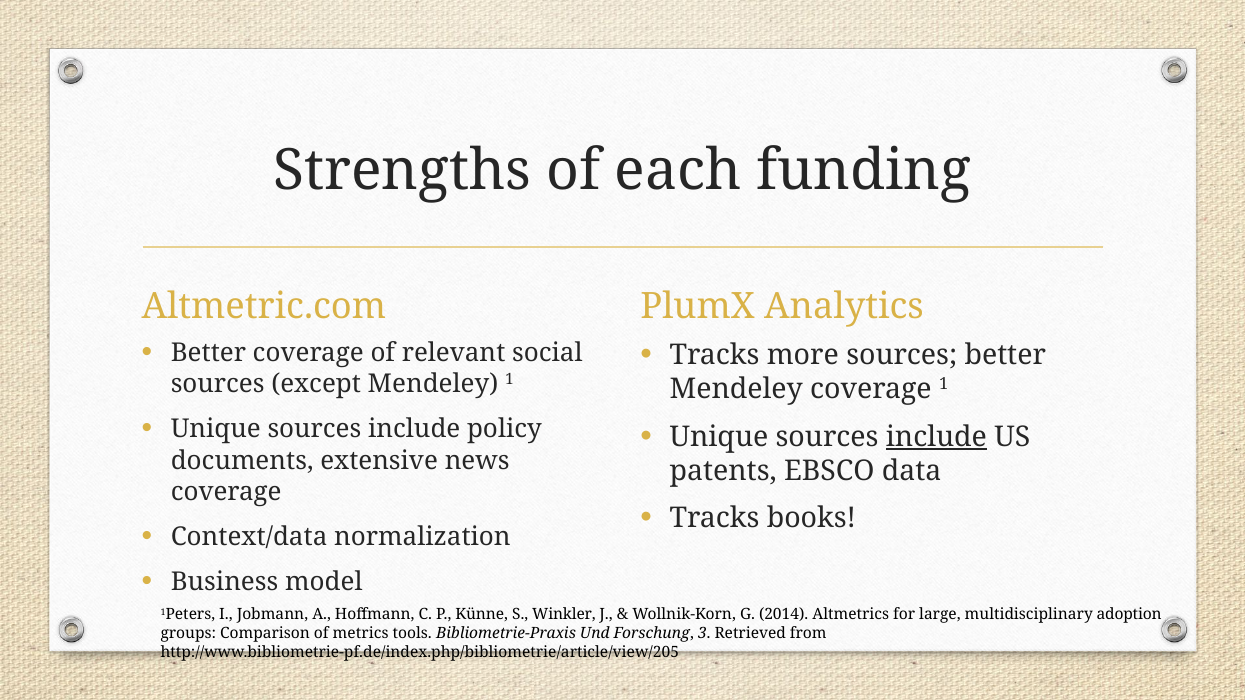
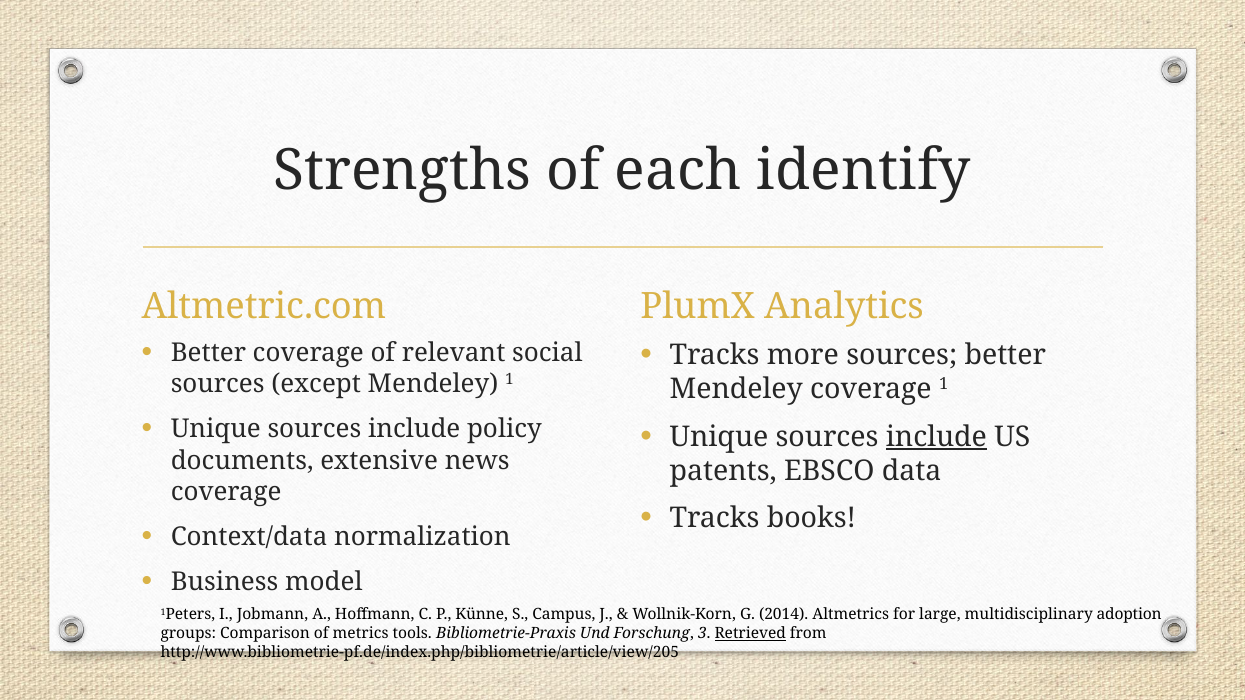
funding: funding -> identify (864, 171)
Winkler: Winkler -> Campus (564, 615)
Retrieved underline: none -> present (750, 634)
